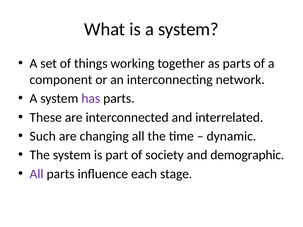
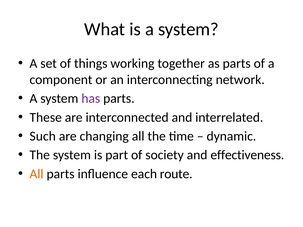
demographic: demographic -> effectiveness (247, 155)
All colour: purple -> orange (37, 174)
stage: stage -> route (176, 174)
